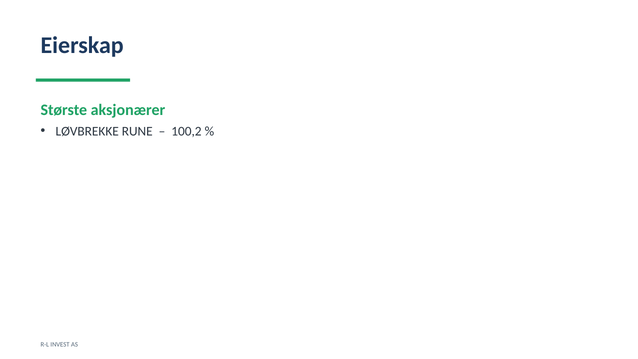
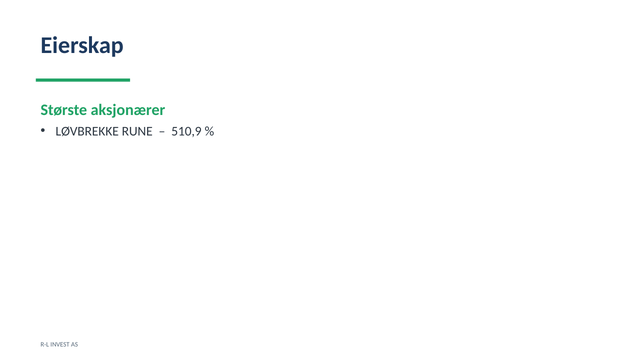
100,2: 100,2 -> 510,9 (186, 131)
